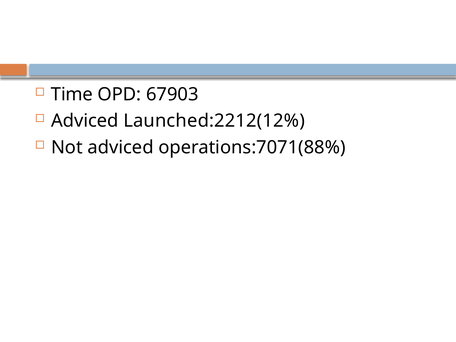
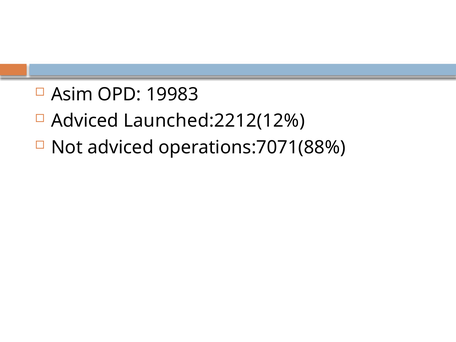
Time: Time -> Asim (72, 94)
67903: 67903 -> 19983 (172, 94)
